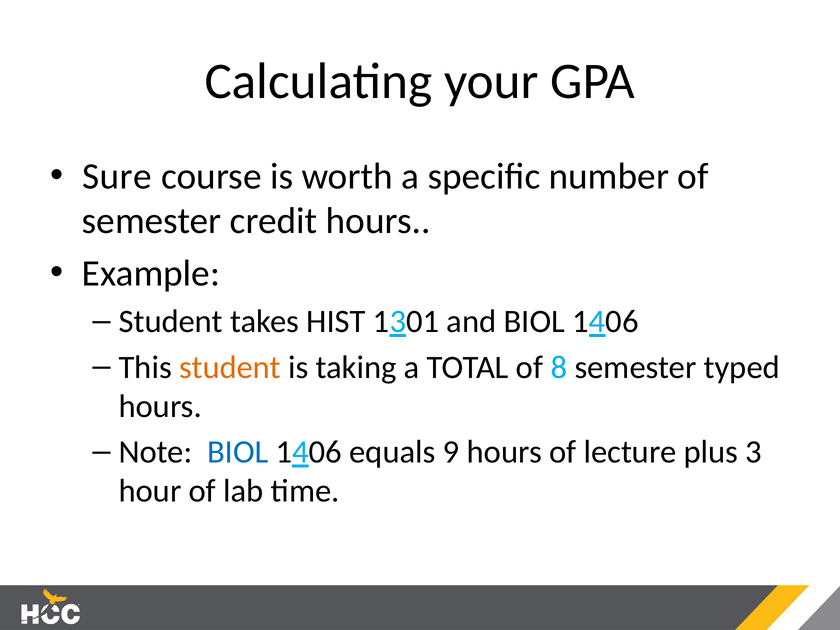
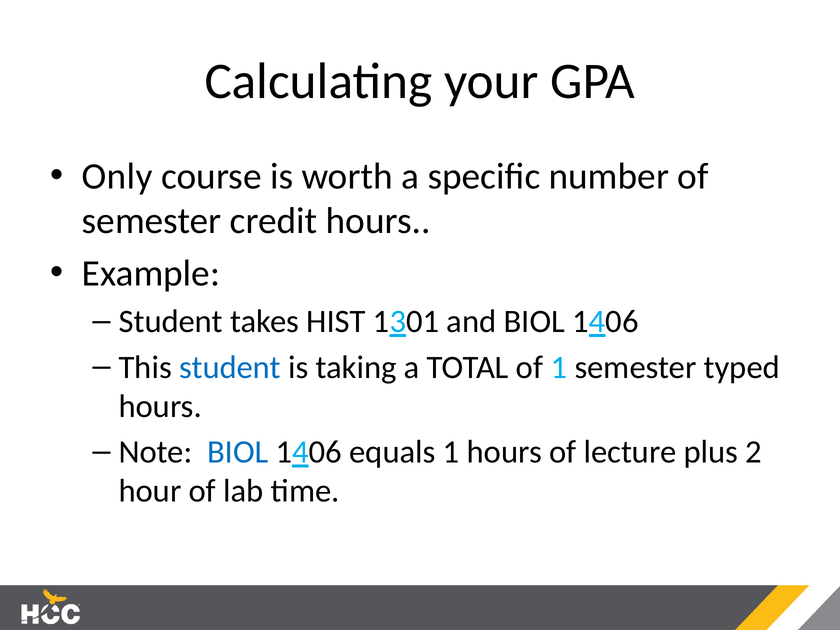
Sure: Sure -> Only (117, 176)
student colour: orange -> blue (230, 367)
of 8: 8 -> 1 (559, 367)
equals 9: 9 -> 1 (451, 452)
3: 3 -> 2 (754, 452)
